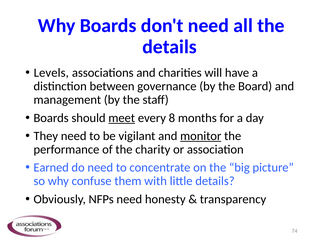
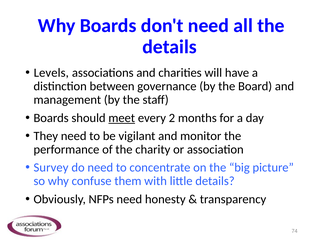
8: 8 -> 2 (172, 118)
monitor underline: present -> none (201, 136)
Earned: Earned -> Survey (51, 168)
